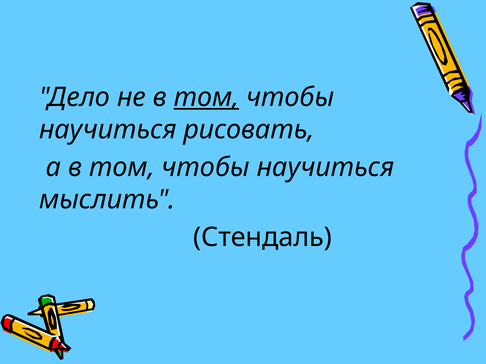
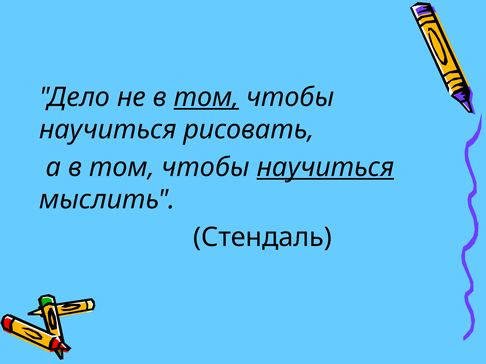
научиться underline: none -> present (325, 168)
